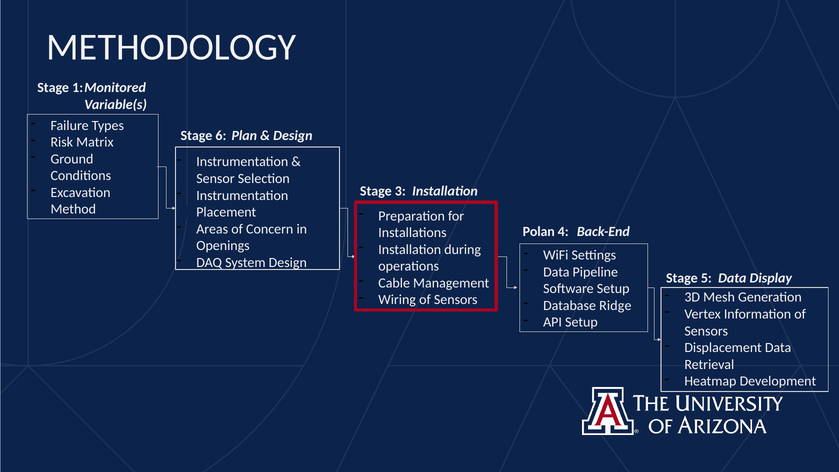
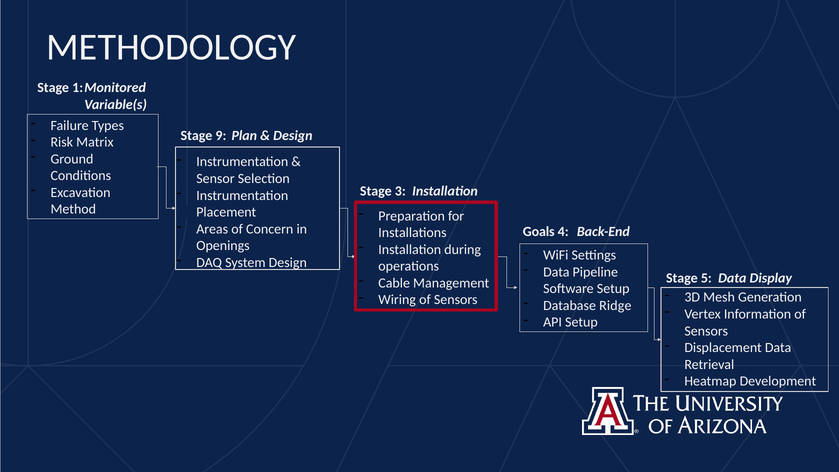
6: 6 -> 9 (221, 136)
Polan: Polan -> Goals (539, 232)
